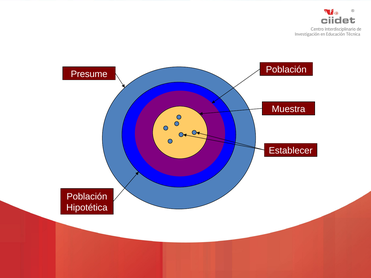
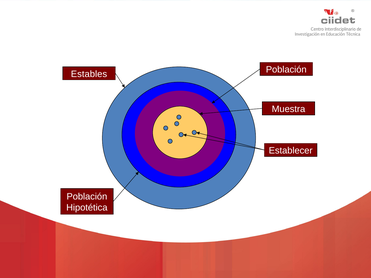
Presume: Presume -> Estables (89, 74)
